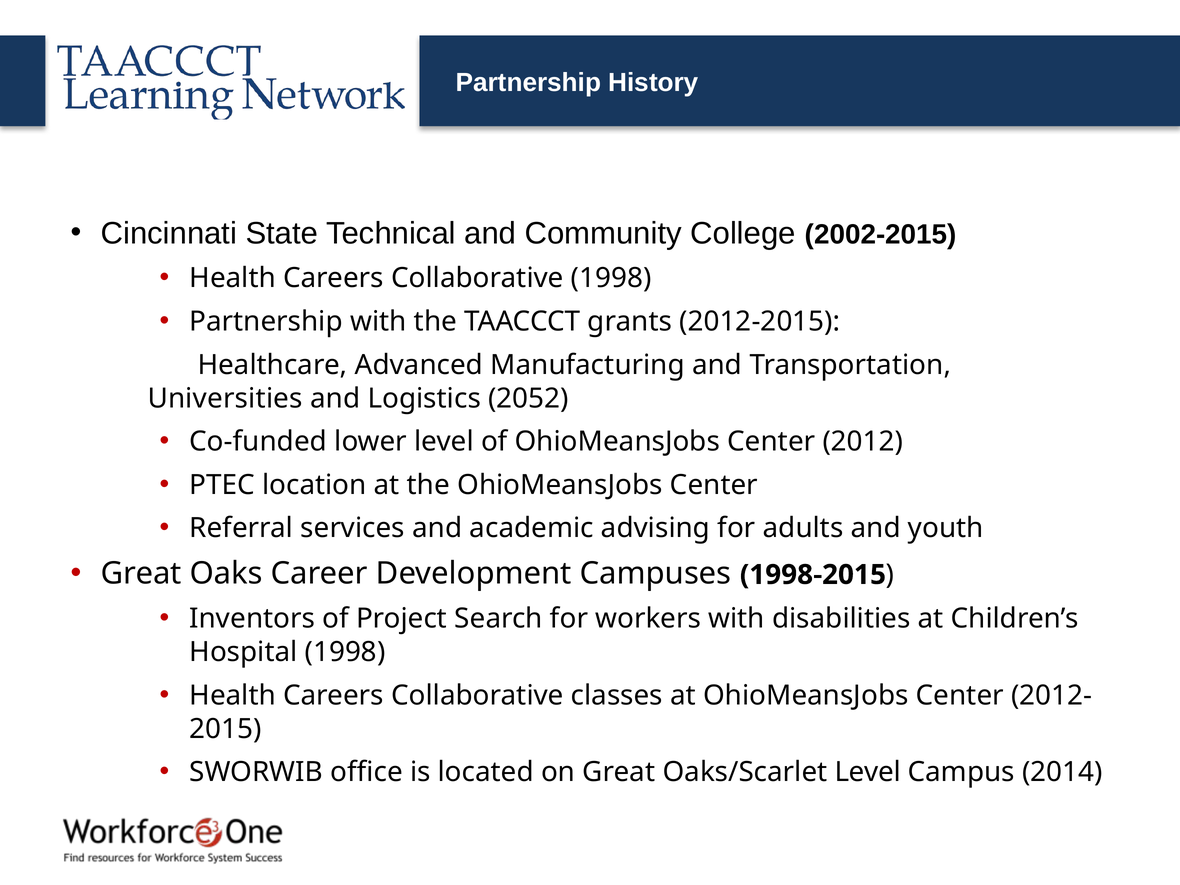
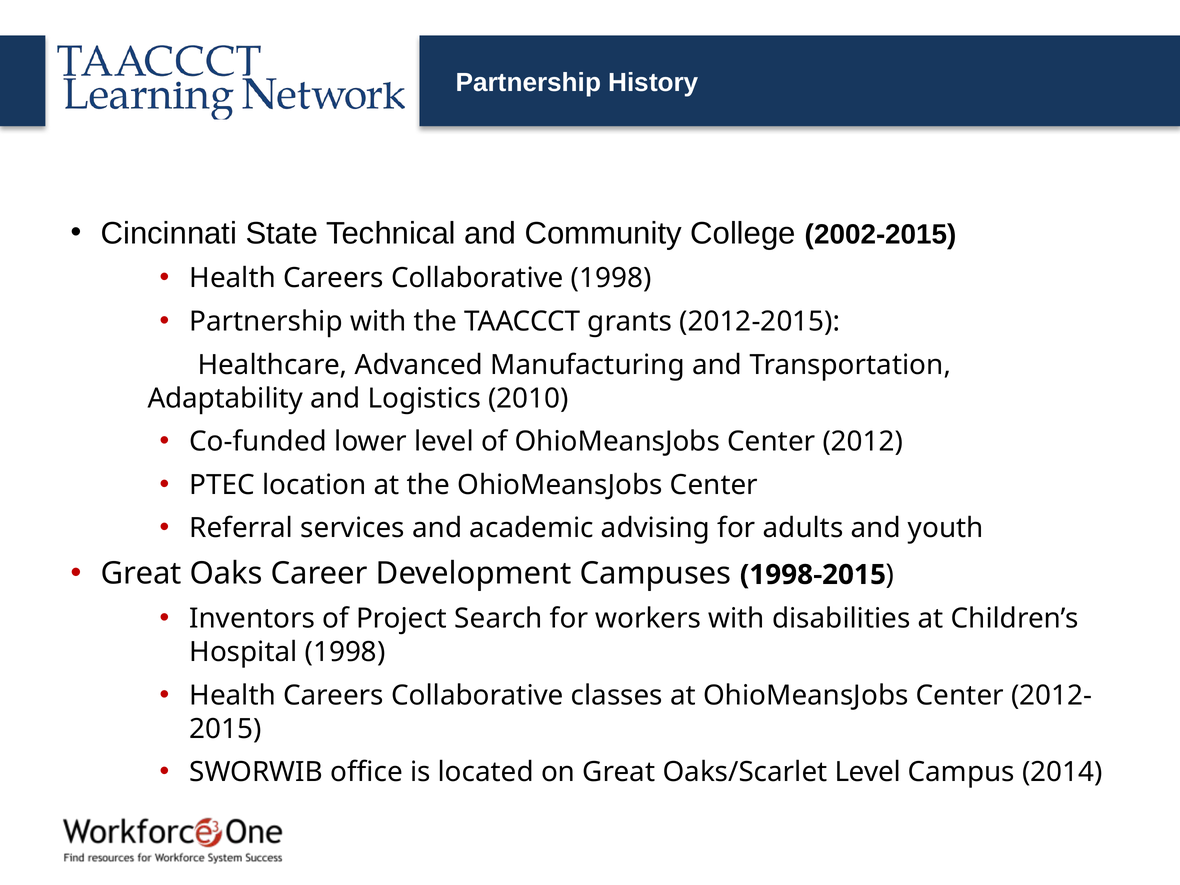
Universities: Universities -> Adaptability (225, 398)
2052: 2052 -> 2010 (528, 398)
